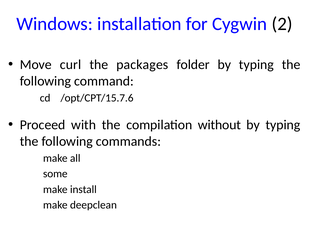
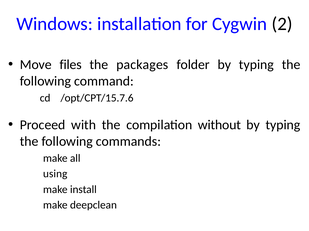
curl: curl -> files (71, 65)
some: some -> using (55, 174)
